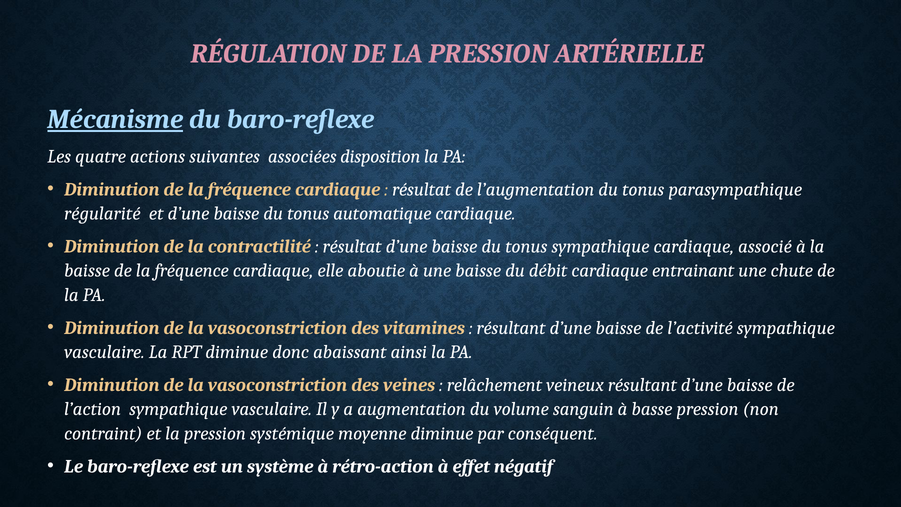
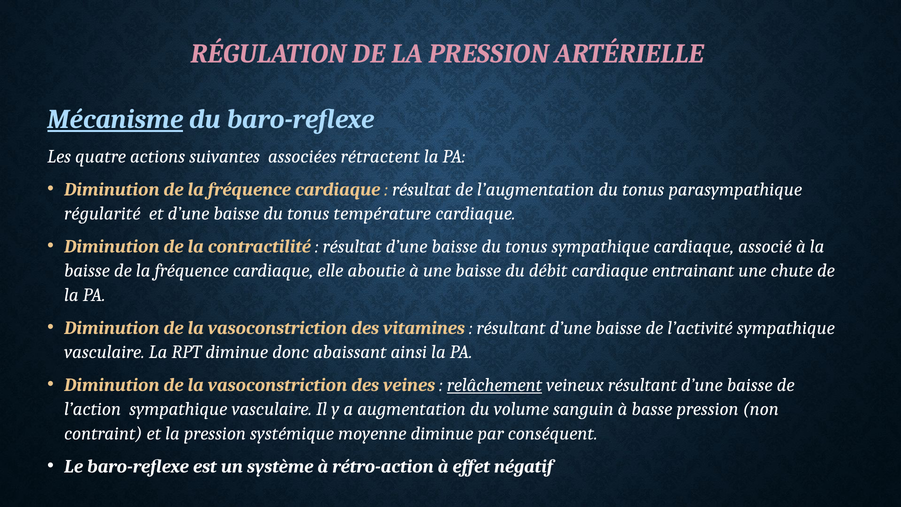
disposition: disposition -> rétractent (380, 156)
automatique: automatique -> température (382, 214)
relâchement underline: none -> present (494, 385)
